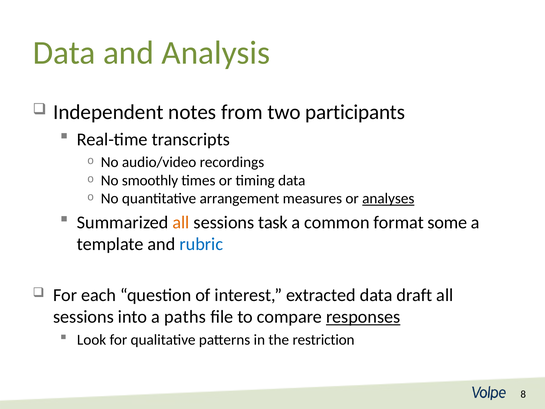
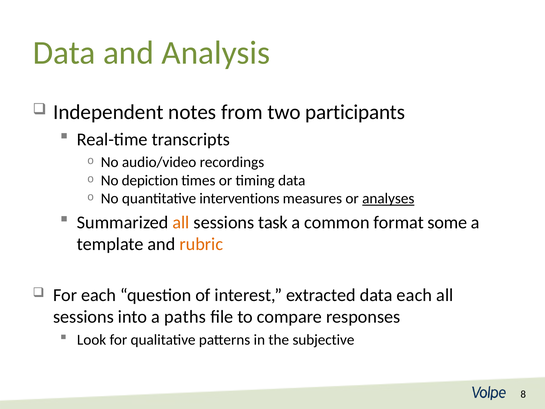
smoothly: smoothly -> depiction (150, 180)
arrangement: arrangement -> interventions (239, 198)
rubric colour: blue -> orange (201, 244)
data draft: draft -> each (414, 295)
responses underline: present -> none (363, 317)
restriction: restriction -> subjective (323, 340)
